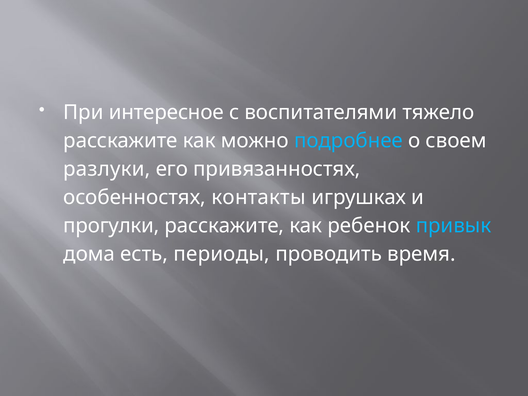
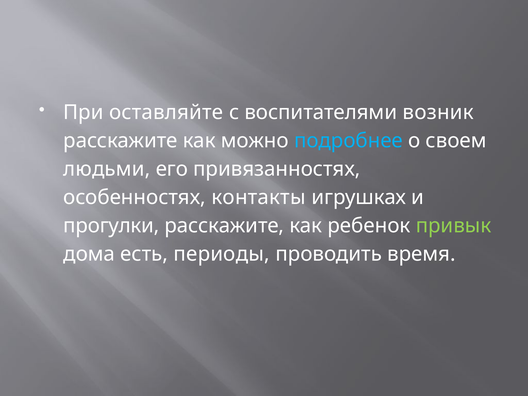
интересное: интересное -> оставляйте (166, 112)
тяжело: тяжело -> возник (438, 112)
разлуки: разлуки -> людьми (107, 169)
привык colour: light blue -> light green (454, 226)
